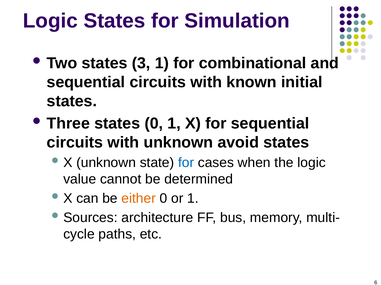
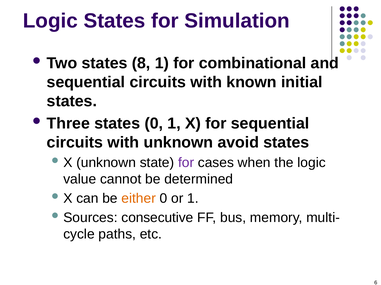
3: 3 -> 8 (141, 63)
for colour: blue -> purple (186, 163)
architecture: architecture -> consecutive (157, 218)
